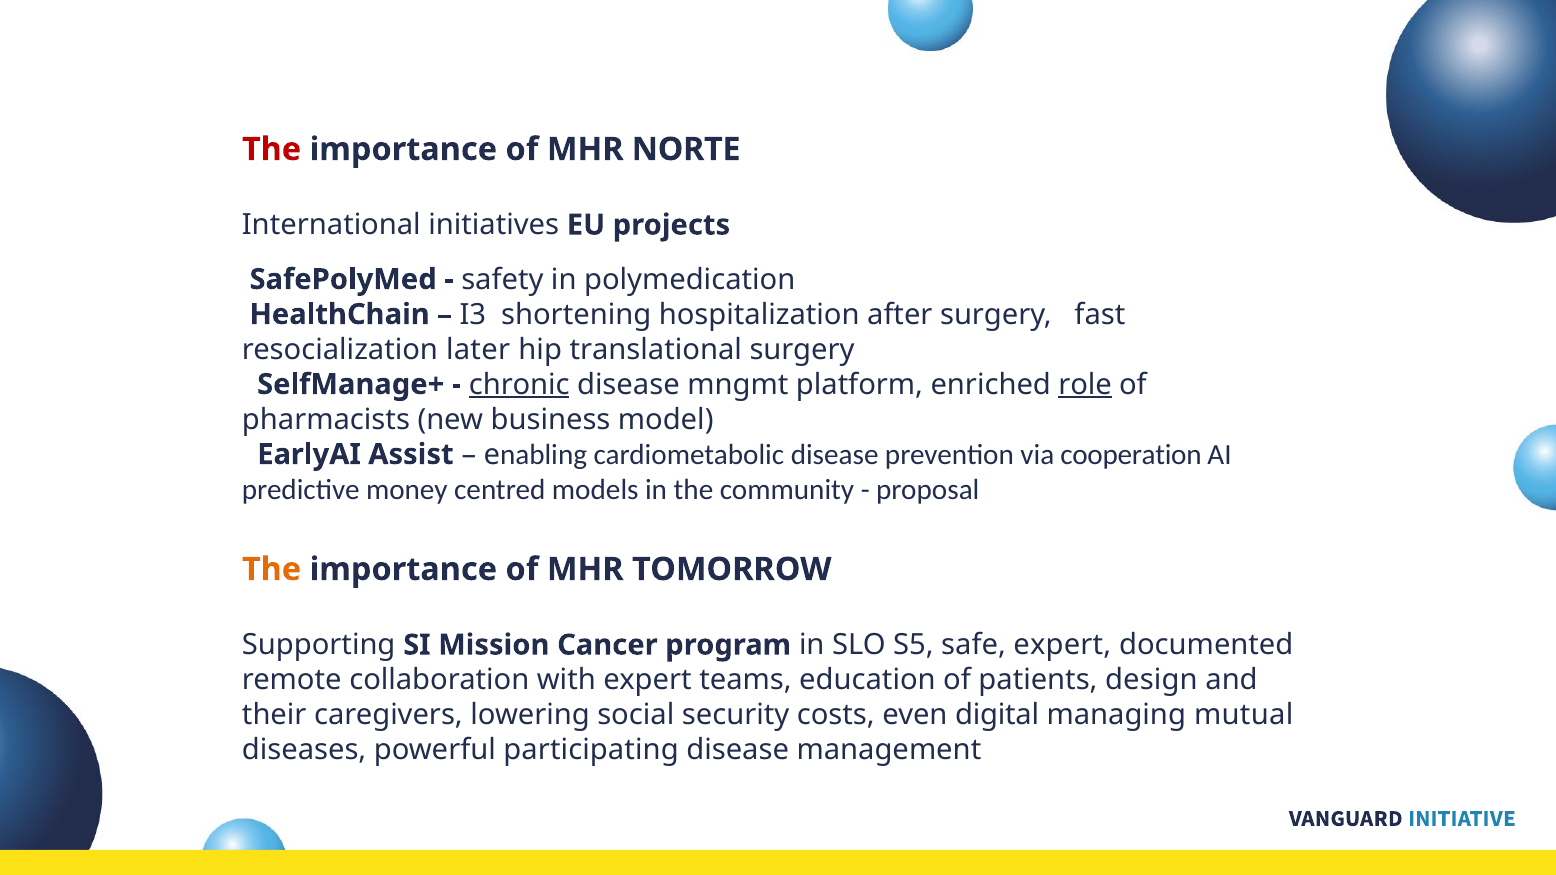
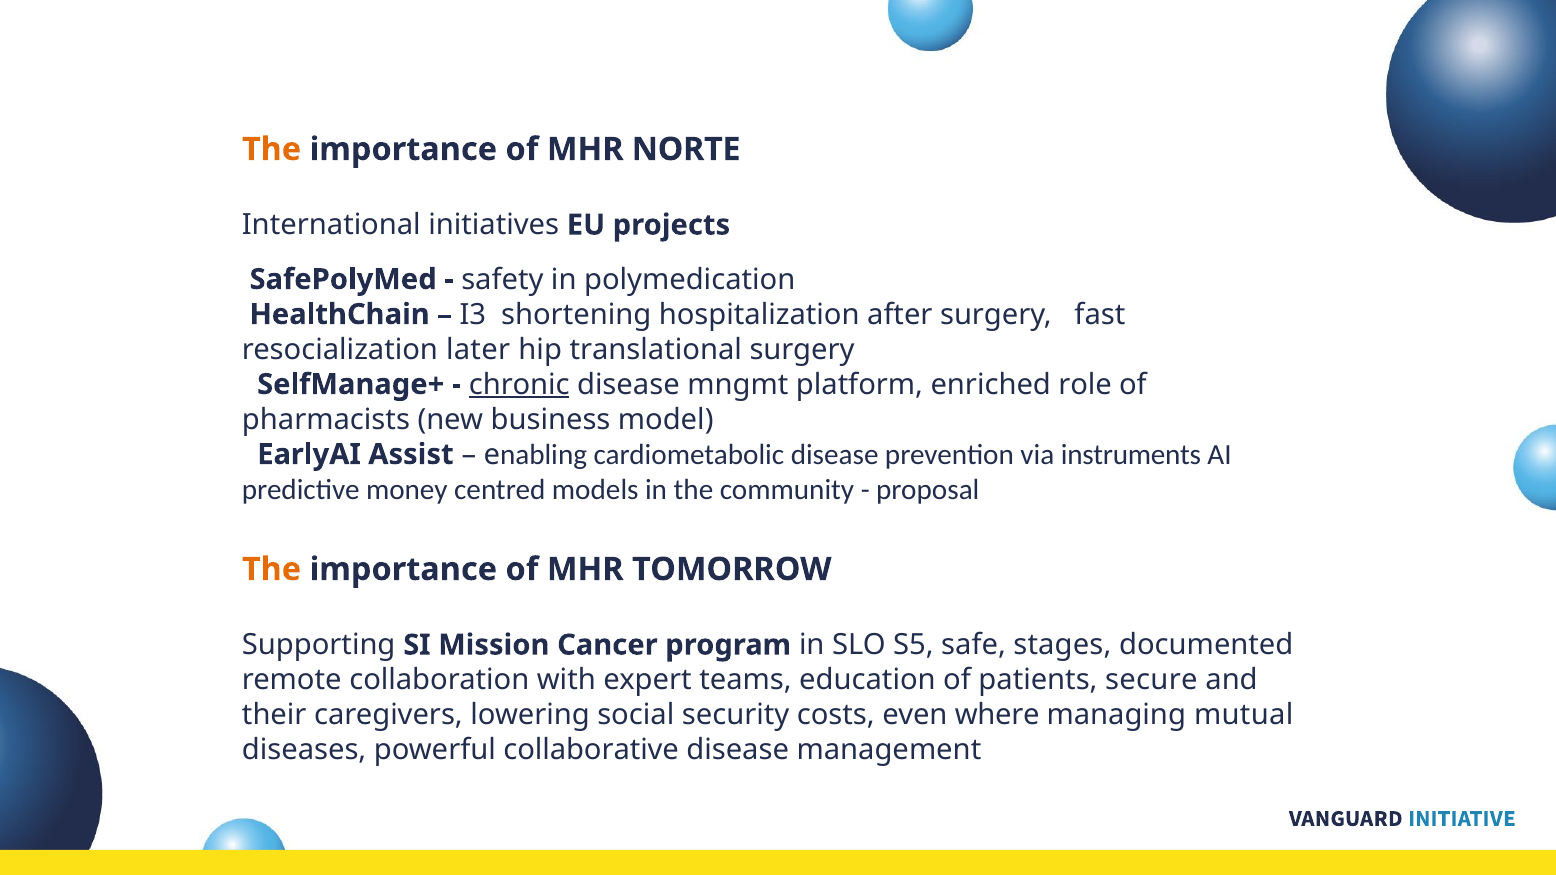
The colour: red -> orange (272, 149)
role underline: present -> none (1085, 384)
cooperation: cooperation -> instruments (1131, 455)
safe expert: expert -> stages (1062, 645)
design: design -> secure (1151, 680)
digital: digital -> where (997, 715)
participating: participating -> collaborative (591, 750)
